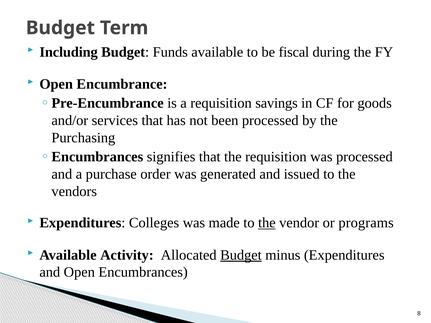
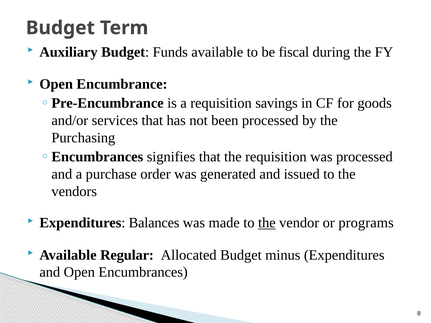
Including: Including -> Auxiliary (69, 52)
Colleges: Colleges -> Balances (154, 223)
Activity: Activity -> Regular (127, 255)
Budget underline: present -> none (241, 255)
